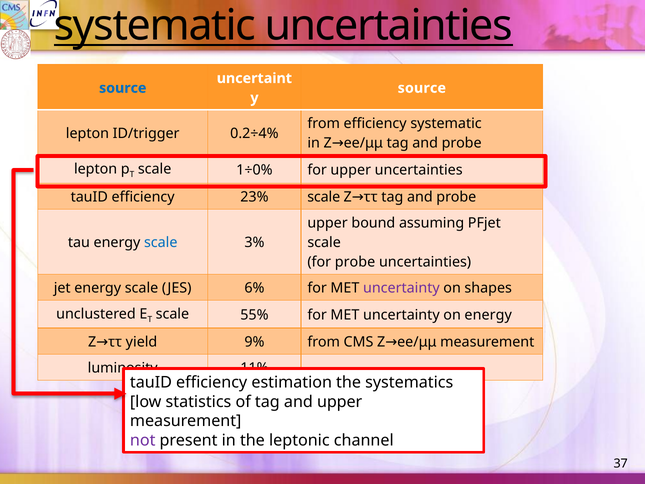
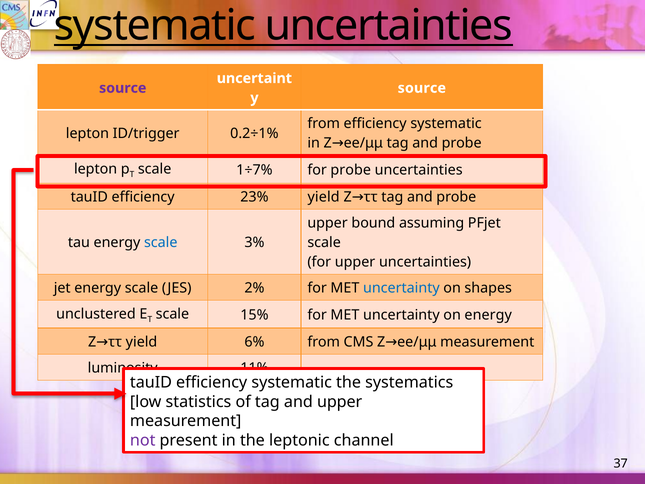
source colour: blue -> purple (123, 88)
0.2÷4%: 0.2÷4% -> 0.2÷1% (254, 133)
1÷0%: 1÷0% -> 1÷7% (254, 170)
for upper: upper -> probe (351, 170)
23% scale: scale -> yield (324, 197)
for probe: probe -> upper (355, 262)
6%: 6% -> 2% (254, 288)
uncertainty colour: purple -> blue (401, 288)
55%: 55% -> 15% (254, 315)
9%: 9% -> 6% (254, 342)
tauID efficiency estimation: estimation -> systematic (292, 382)
